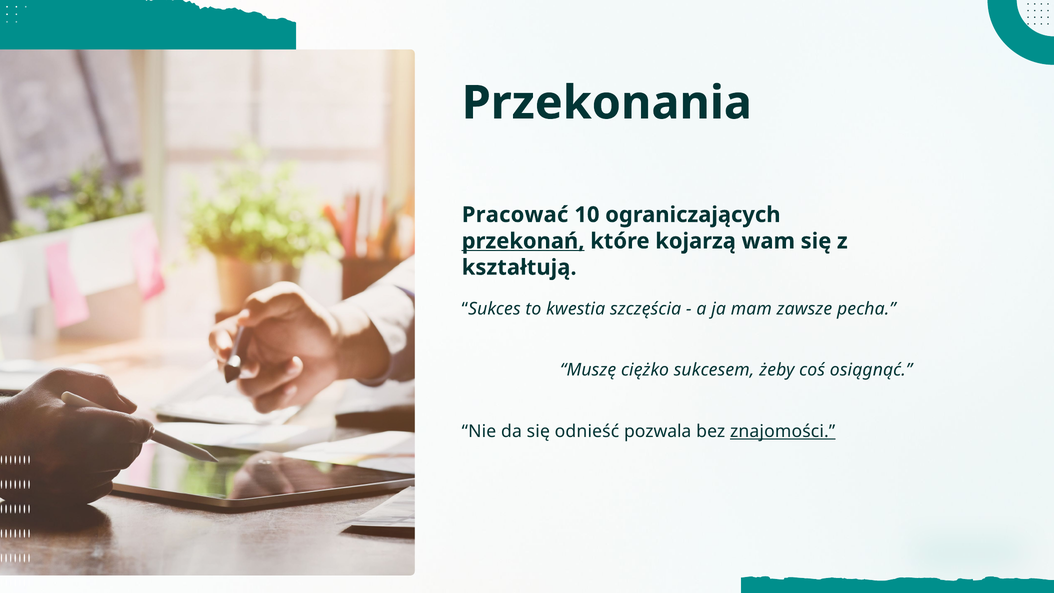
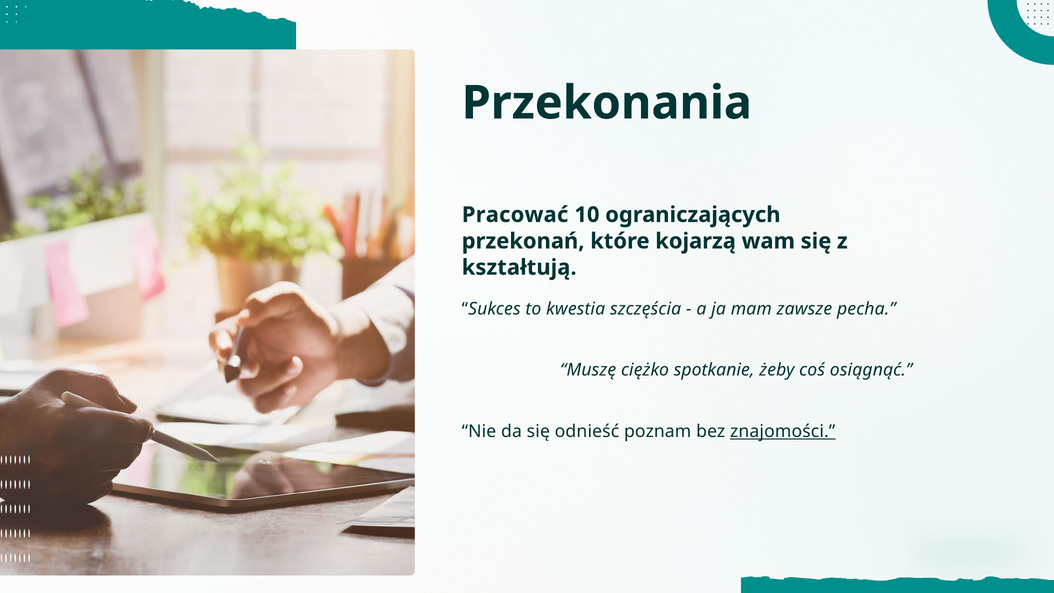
przekonań underline: present -> none (523, 241)
sukcesem: sukcesem -> spotkanie (714, 370)
pozwala: pozwala -> poznam (658, 431)
